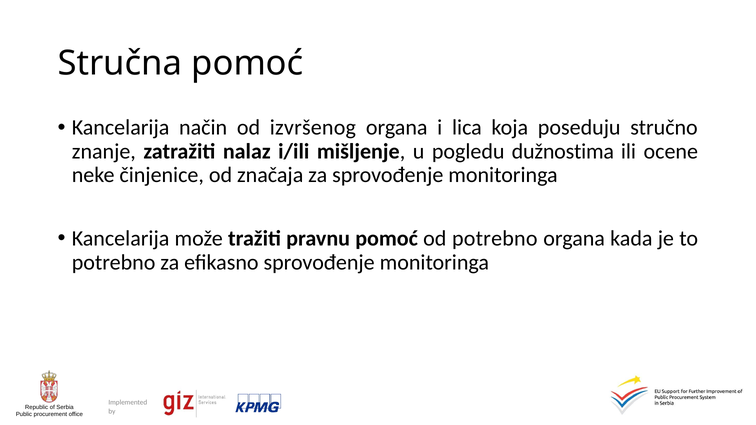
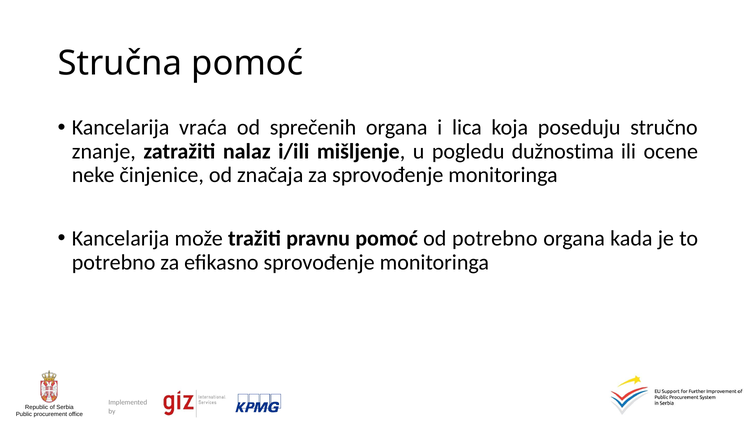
način: način -> vraća (203, 128)
izvršenog: izvršenog -> sprečenih (313, 128)
